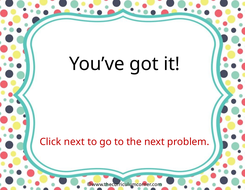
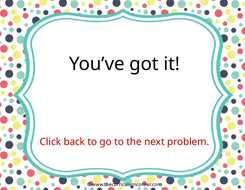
Click next: next -> back (74, 141)
